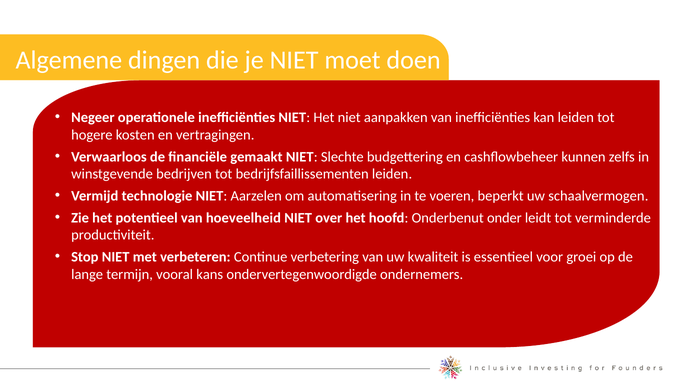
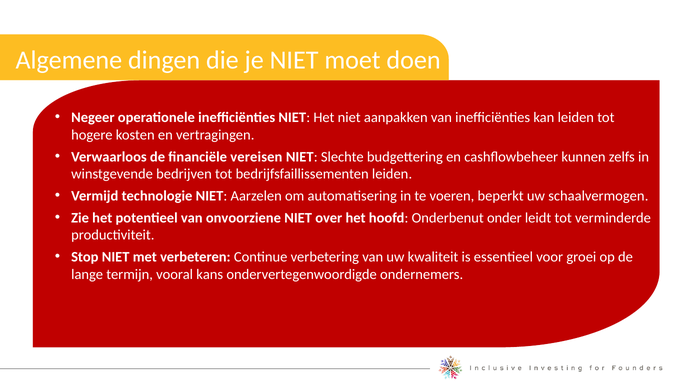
gemaakt: gemaakt -> vereisen (256, 157)
hoeveelheid: hoeveelheid -> onvoorziene (243, 217)
